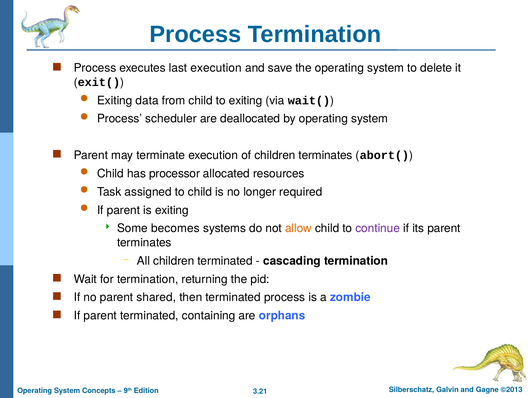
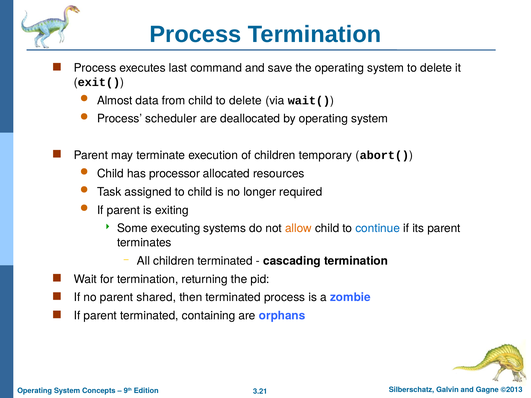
last execution: execution -> command (216, 68)
Exiting: Exiting -> Almost (115, 101)
child to exiting: exiting -> delete (246, 101)
children terminates: terminates -> temporary (325, 155)
becomes: becomes -> executing (176, 229)
continue colour: purple -> blue (378, 229)
